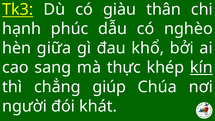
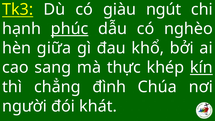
thân: thân -> ngút (164, 9)
phúc underline: none -> present (70, 29)
giúp: giúp -> đình (109, 87)
